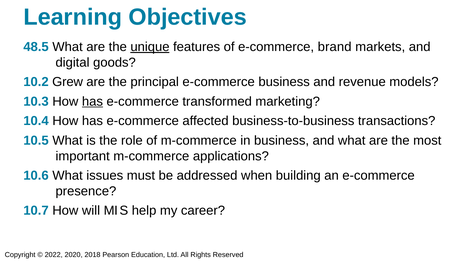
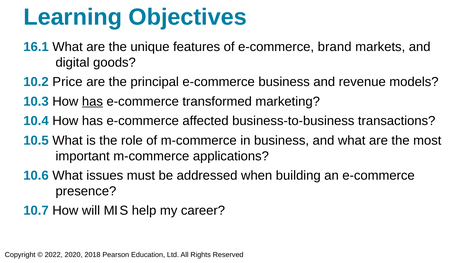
48.5: 48.5 -> 16.1 (36, 47)
unique underline: present -> none (150, 47)
Grew: Grew -> Price (67, 82)
